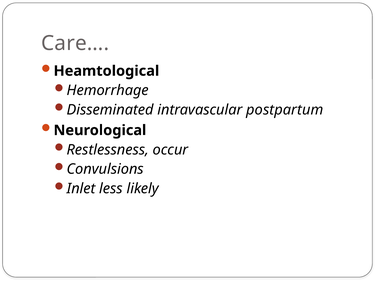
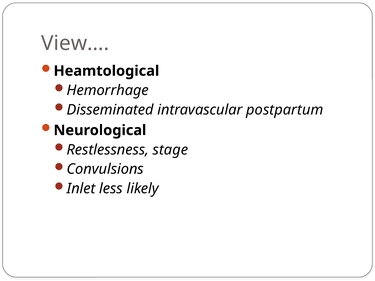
Care…: Care… -> View… (75, 43)
occur: occur -> stage (170, 150)
